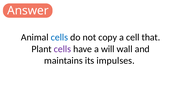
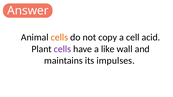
cells colour: blue -> orange (59, 37)
that: that -> acid (151, 37)
will: will -> like (108, 49)
